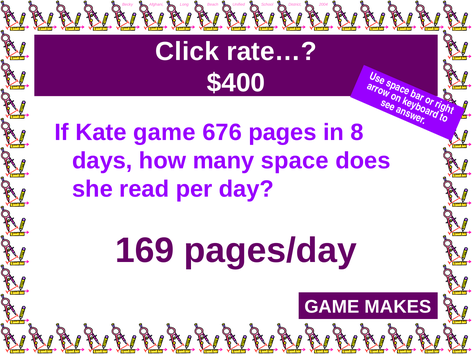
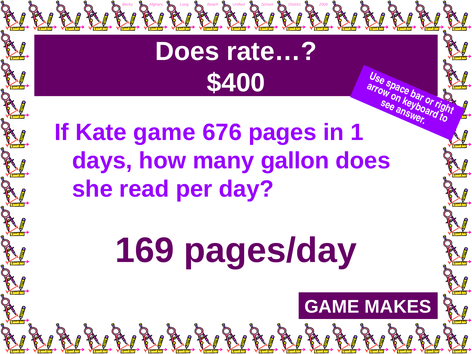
Click: Click -> Does (187, 52)
8: 8 -> 1 (357, 132)
space: space -> gallon (295, 161)
